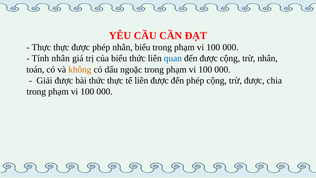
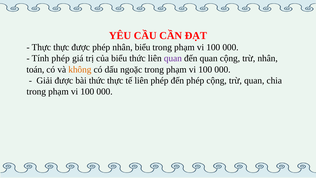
Tính nhân: nhân -> phép (61, 58)
quan colour: blue -> purple (173, 58)
đến được: được -> quan (209, 58)
liên được: được -> phép (160, 80)
trừ được: được -> quan (254, 80)
